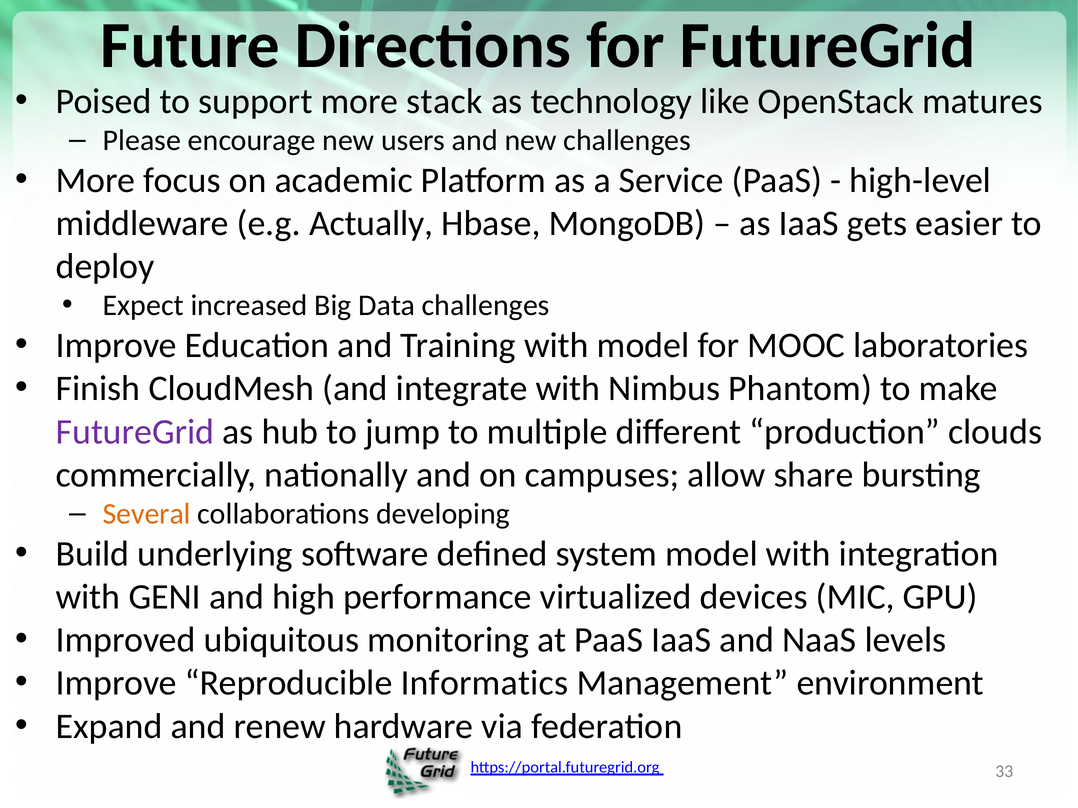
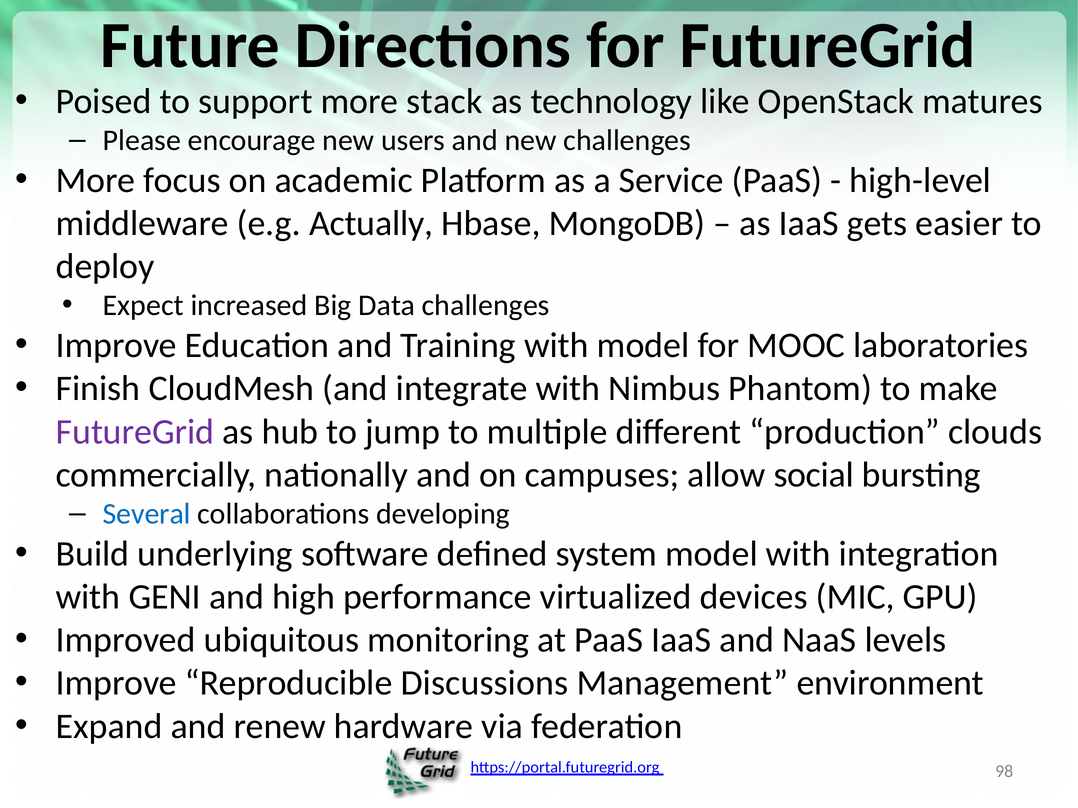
share: share -> social (814, 475)
Several colour: orange -> blue (147, 514)
Informatics: Informatics -> Discussions (485, 683)
33: 33 -> 98 (1004, 772)
